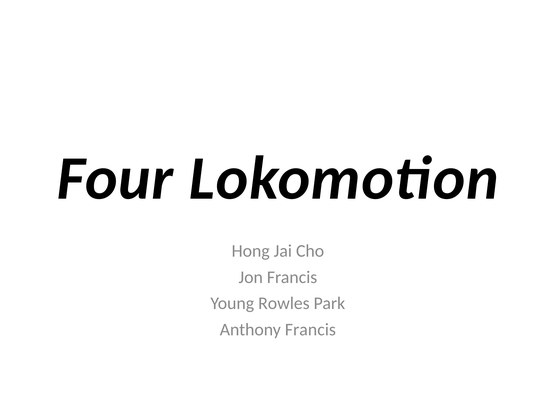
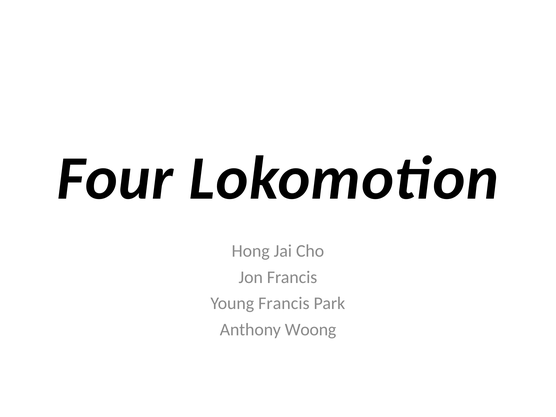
Young Rowles: Rowles -> Francis (284, 303)
Anthony Francis: Francis -> Woong (311, 330)
